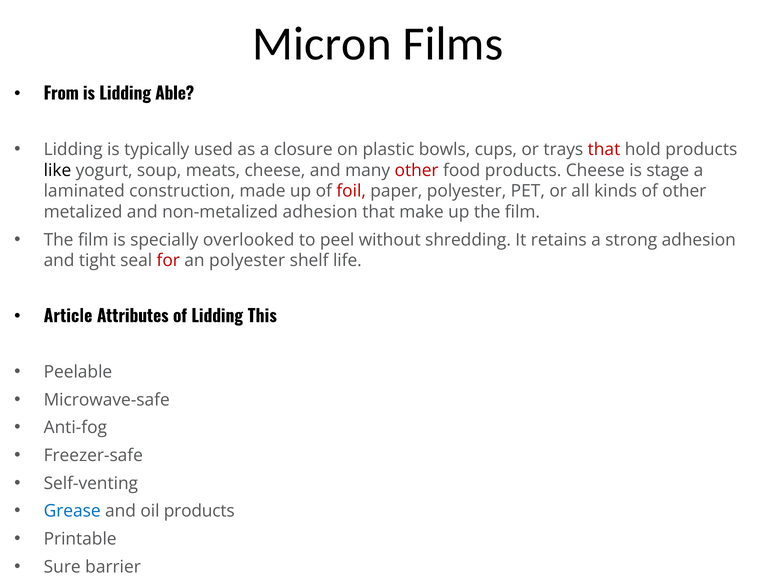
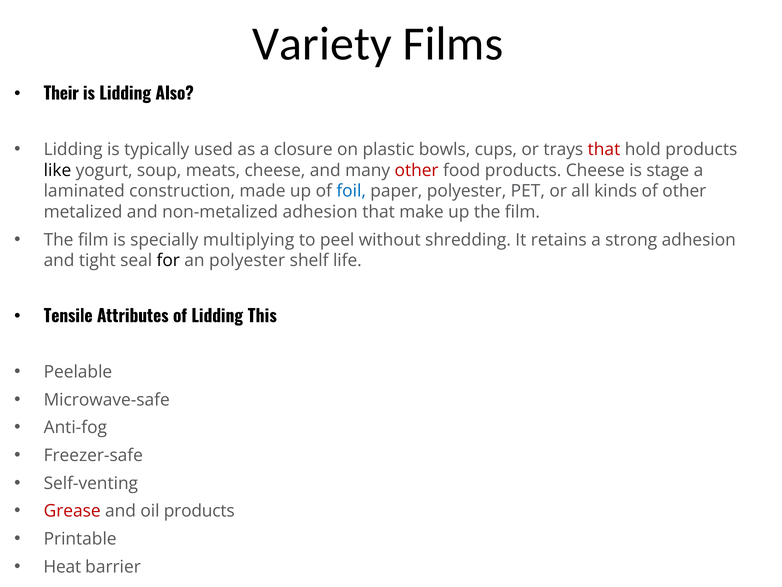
Micron: Micron -> Variety (322, 44)
From: From -> Their (61, 94)
Able: Able -> Also (175, 94)
foil colour: red -> blue (351, 191)
overlooked: overlooked -> multiplying (249, 240)
for colour: red -> black (168, 261)
Article: Article -> Tensile (68, 316)
Grease colour: blue -> red (72, 511)
Sure: Sure -> Heat (62, 566)
